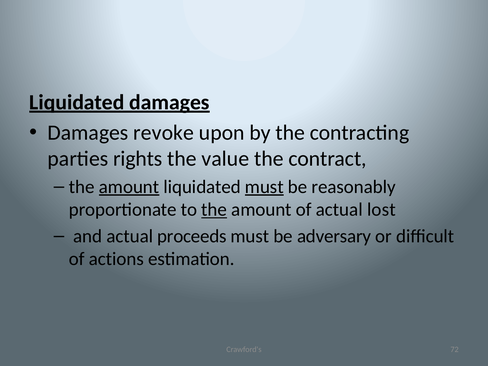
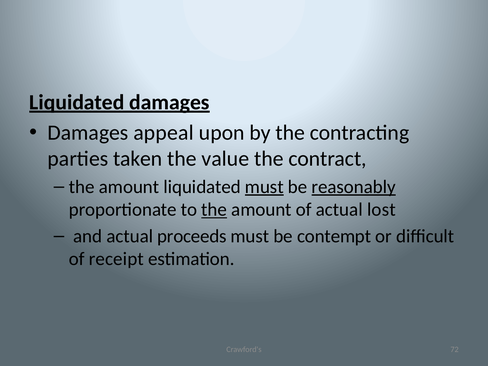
revoke: revoke -> appeal (164, 133)
rights: rights -> taken (138, 159)
amount underline: present -> none (129, 187)
reasonably underline: none -> present (354, 187)
adversary: adversary -> contempt (334, 236)
actions: actions -> receipt (116, 259)
